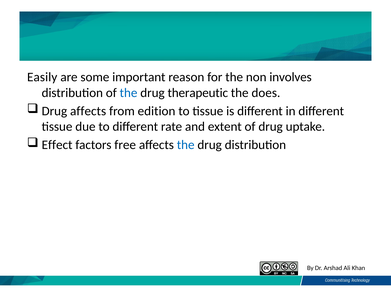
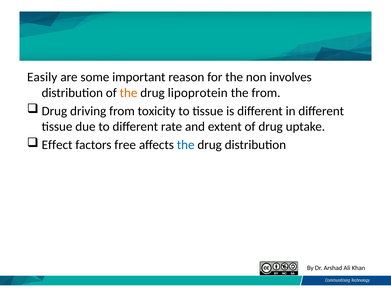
the colour: blue -> orange (129, 93)
therapeutic: therapeutic -> lipoprotein (198, 93)
the does: does -> from (266, 93)
Drug affects: affects -> driving (88, 111)
edition: edition -> toxicity (157, 111)
